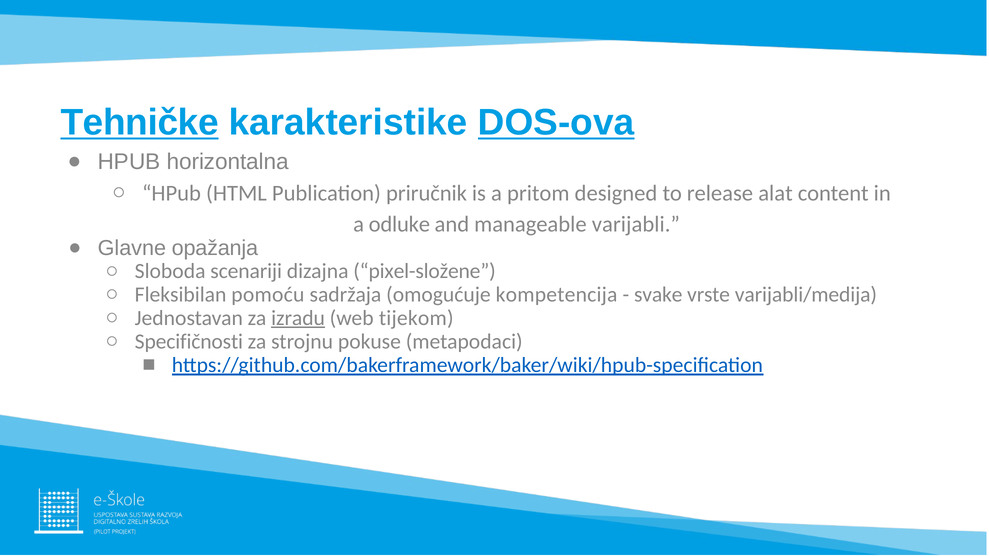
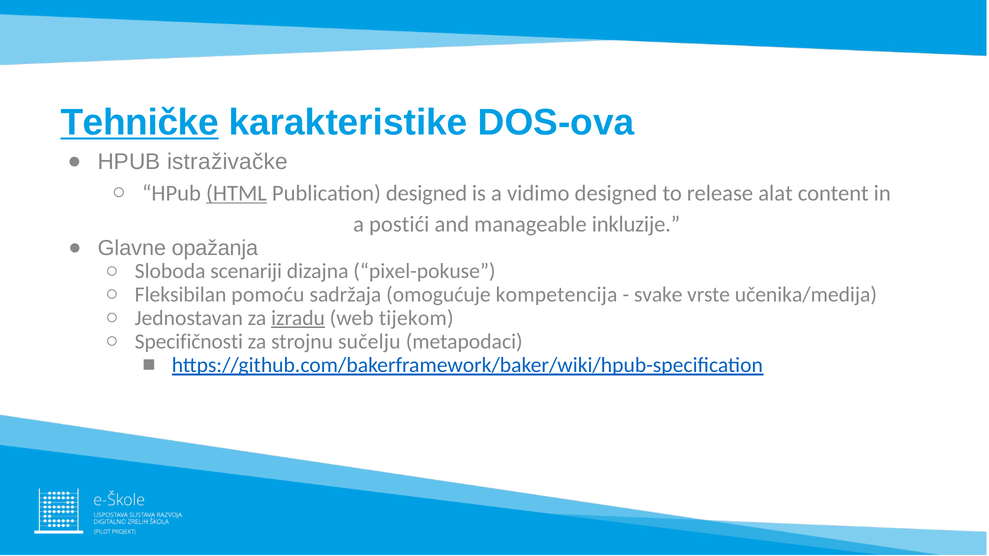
DOS-ova underline: present -> none (556, 123)
horizontalna: horizontalna -> istraživačke (228, 162)
HTML underline: none -> present (236, 193)
Publication priručnik: priručnik -> designed (427, 193)
pritom: pritom -> vidimo (538, 193)
odluke: odluke -> postići (399, 225)
varijabli: varijabli -> inkluzije (636, 225)
pixel-složene: pixel-složene -> pixel-pokuse (424, 272)
varijabli/medija: varijabli/medija -> učenika/medija (806, 295)
pokuse: pokuse -> sučelju (369, 342)
